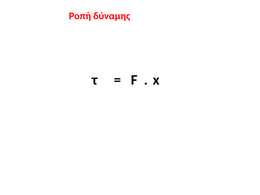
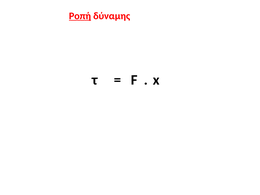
Ροπή underline: none -> present (80, 16)
